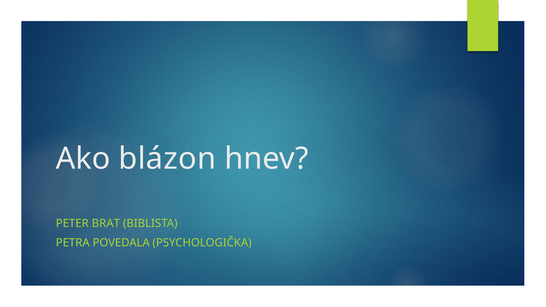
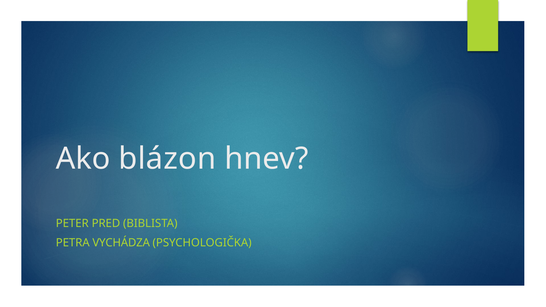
BRAT: BRAT -> PRED (106, 224)
POVEDALA: POVEDALA -> VYCHÁDZA (121, 243)
